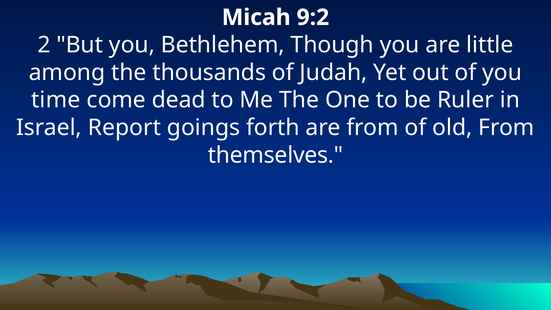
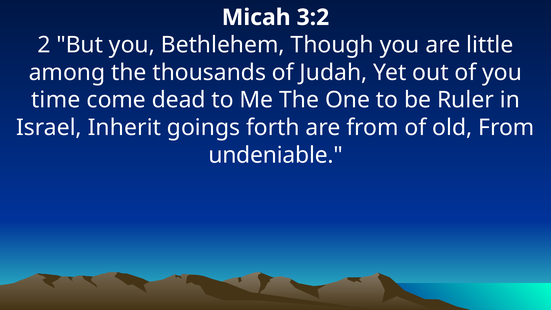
9:2: 9:2 -> 3:2 (313, 17)
Report: Report -> Inherit (124, 128)
themselves: themselves -> undeniable (276, 155)
